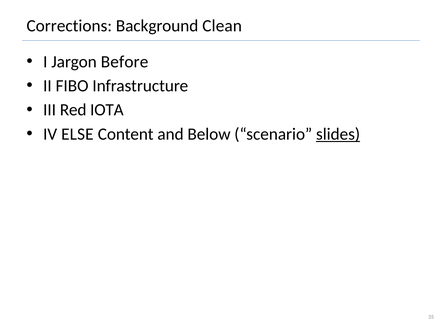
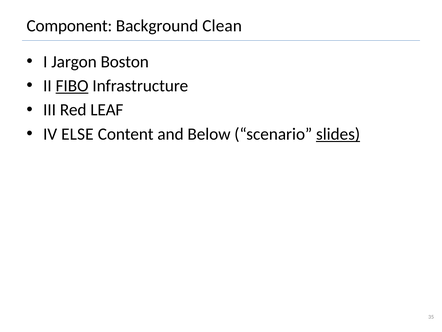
Corrections: Corrections -> Component (69, 26)
Before: Before -> Boston (125, 62)
FIBO underline: none -> present (72, 86)
IOTA: IOTA -> LEAF (107, 110)
